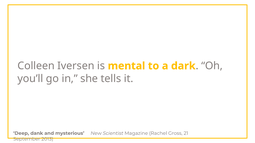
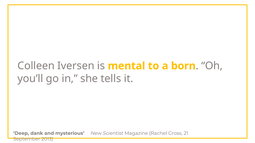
dark: dark -> born (183, 66)
